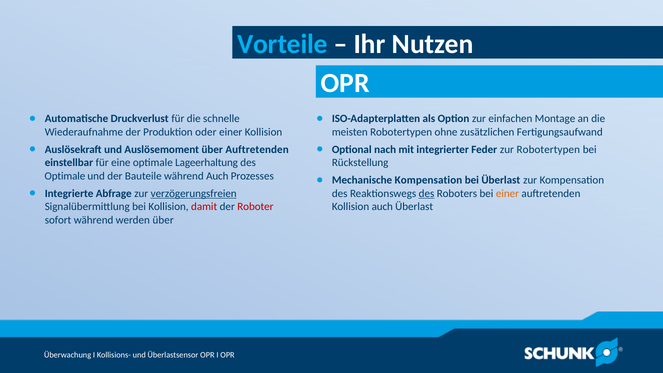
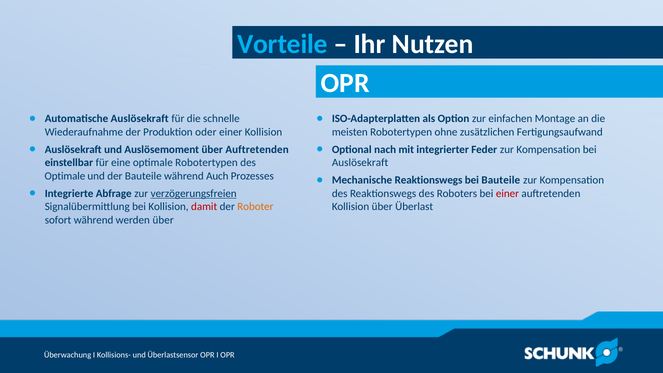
Automatische Druckverlust: Druckverlust -> Auslösekraft (140, 119)
Feder zur Robotertypen: Robotertypen -> Kompensation (548, 149)
optimale Lageerhaltung: Lageerhaltung -> Robotertypen (206, 163)
Rückstellung: Rückstellung -> Auslösekraft (360, 163)
Mechanische Kompensation: Kompensation -> Reaktionswegs (429, 180)
bei Überlast: Überlast -> Bauteile (501, 180)
des underline: present -> none (427, 193)
einer colour: orange -> red (507, 193)
Roboter colour: red -> orange (255, 207)
Kollision auch: auch -> über (382, 207)
